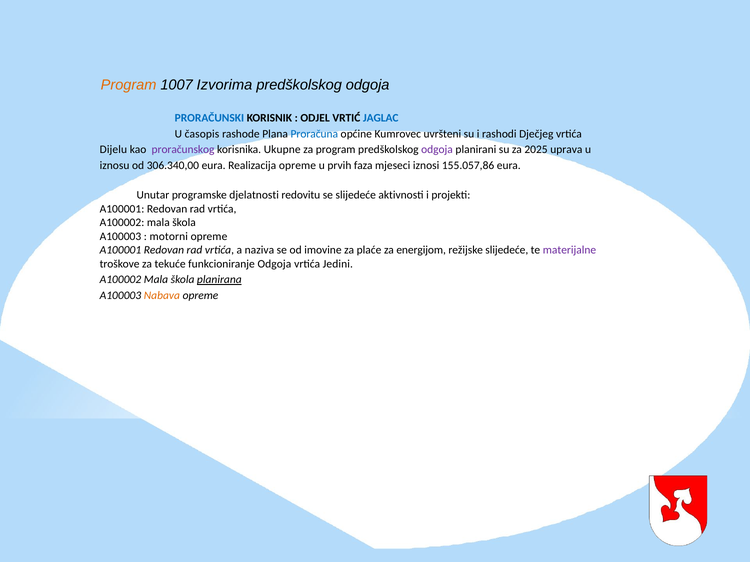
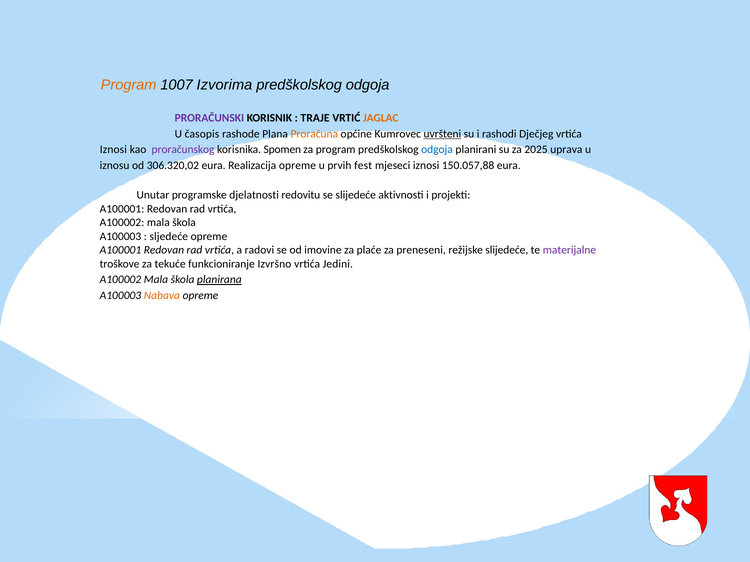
PRORAČUNSKI colour: blue -> purple (209, 118)
ODJEL: ODJEL -> TRAJE (315, 118)
JAGLAC colour: blue -> orange (381, 118)
Proračuna colour: blue -> orange (314, 134)
uvršteni underline: none -> present (442, 134)
Dijelu: Dijelu -> Iznosi (113, 150)
Ukupne: Ukupne -> Spomen (282, 150)
odgoja colour: purple -> blue (437, 150)
306.340,00: 306.340,00 -> 306.320,02 (173, 166)
faza: faza -> fest (363, 166)
155.057,86: 155.057,86 -> 150.057,88 (468, 166)
motorni: motorni -> sljedeće (169, 236)
naziva: naziva -> radovi (259, 250)
energijom: energijom -> preneseni (421, 250)
funkcioniranje Odgoja: Odgoja -> Izvršno (274, 264)
